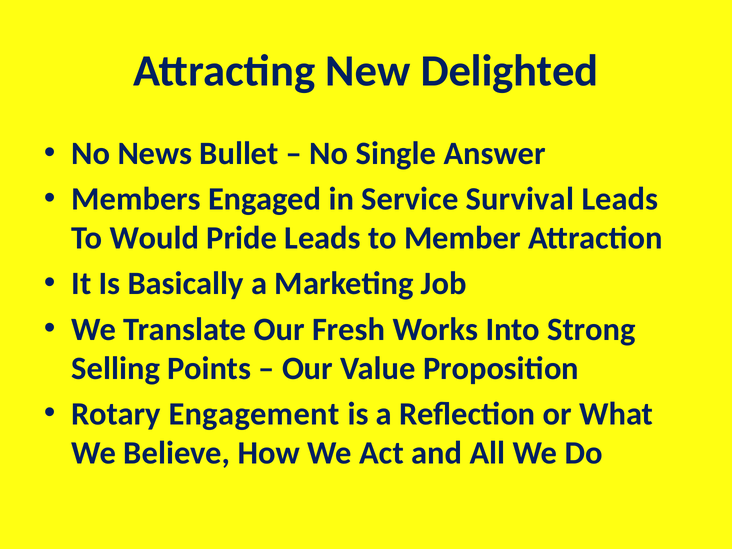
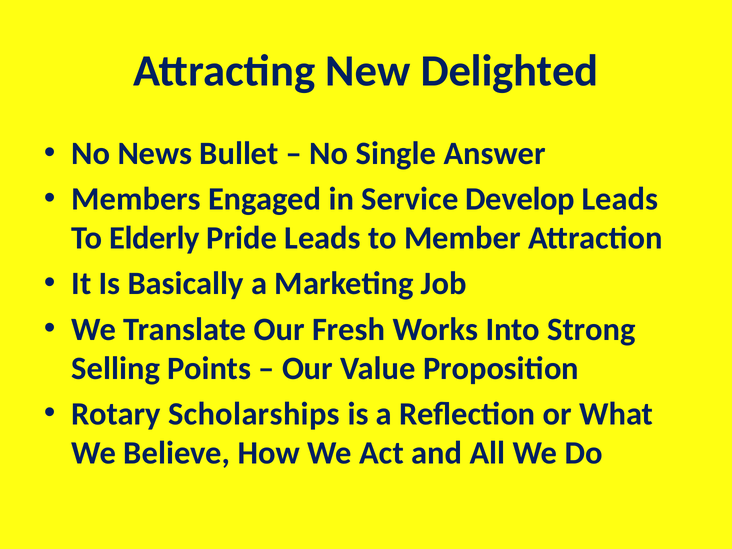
Survival: Survival -> Develop (520, 199)
Would: Would -> Elderly (154, 238)
Engagement: Engagement -> Scholarships (254, 414)
